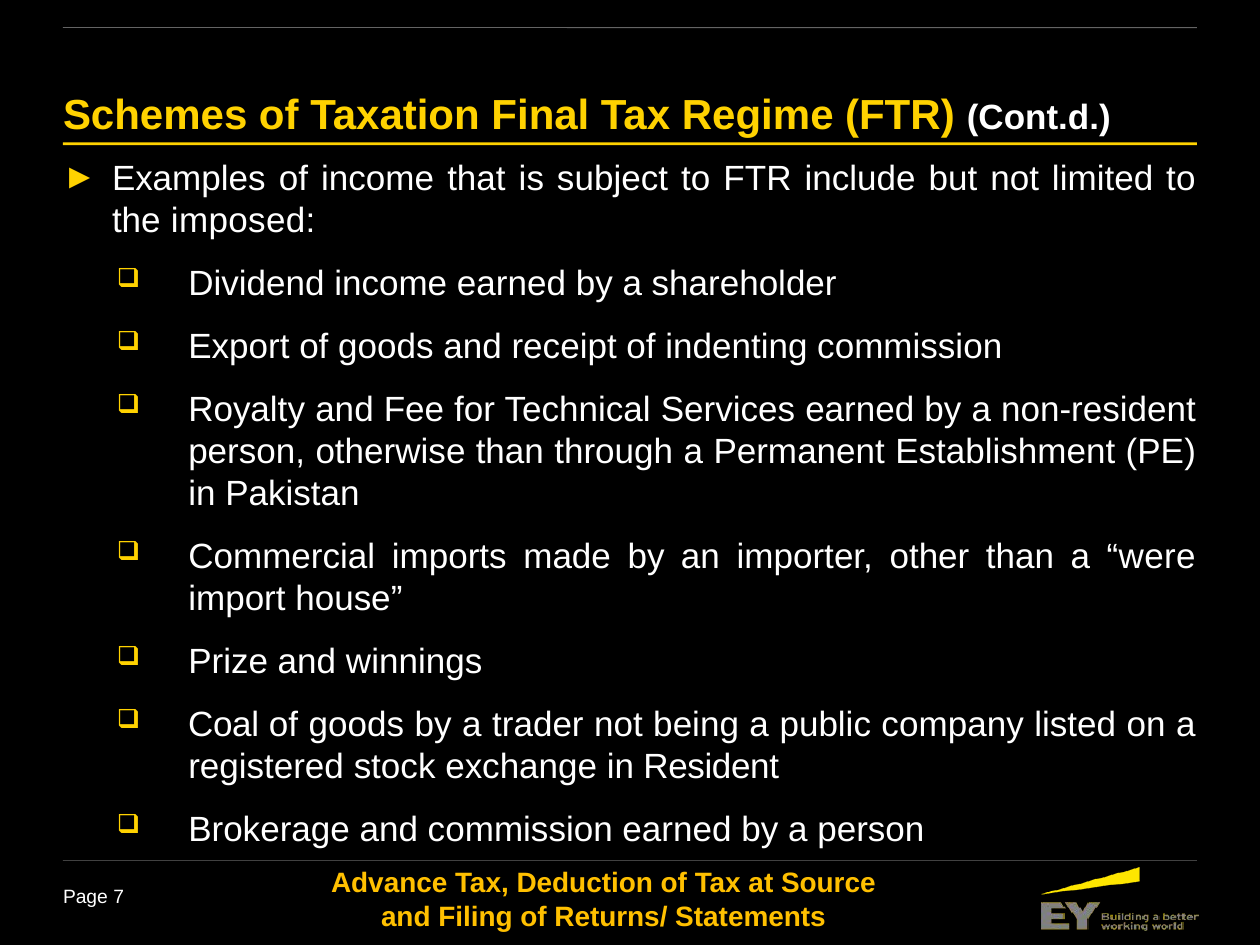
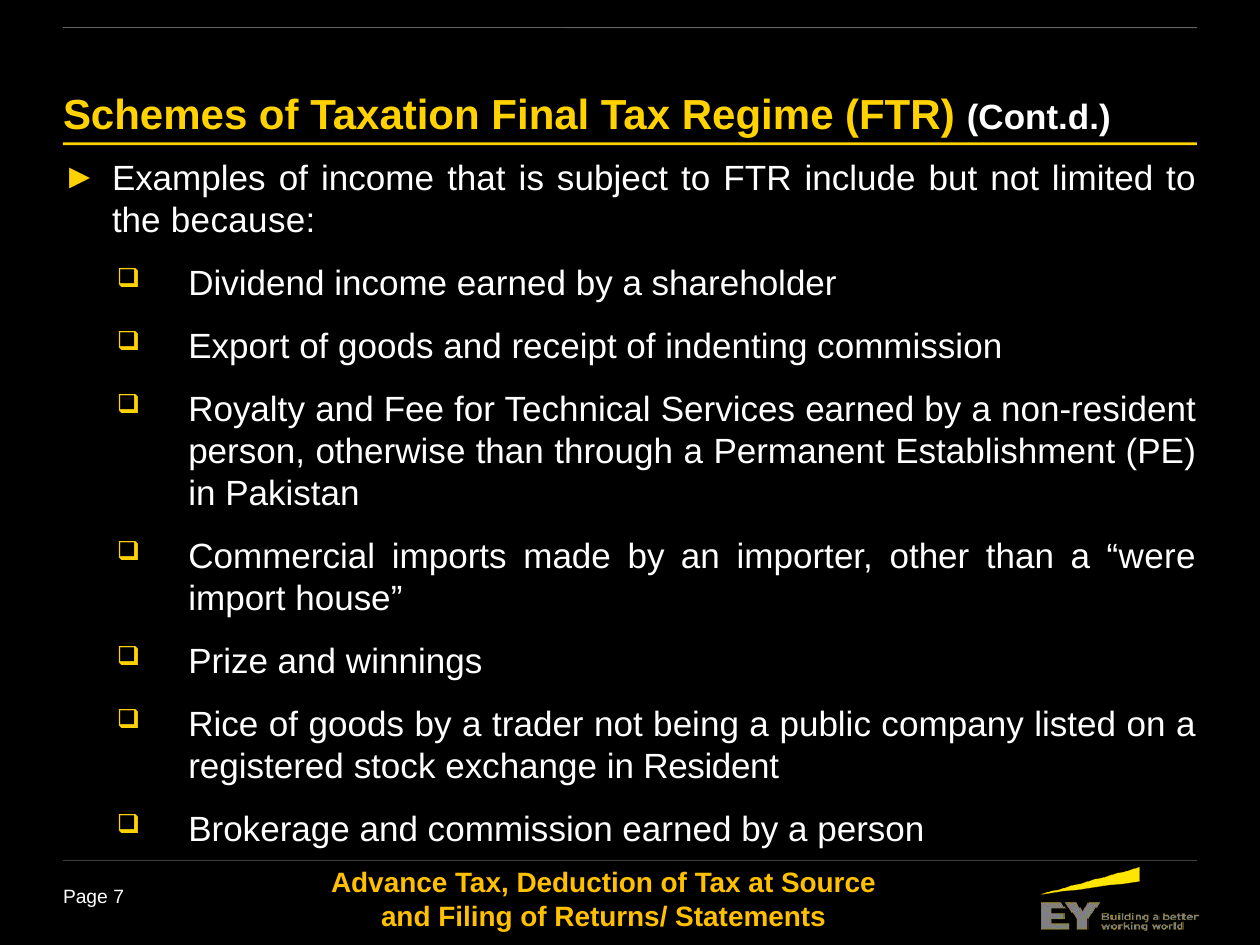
imposed: imposed -> because (243, 221)
Coal: Coal -> Rice (223, 725)
